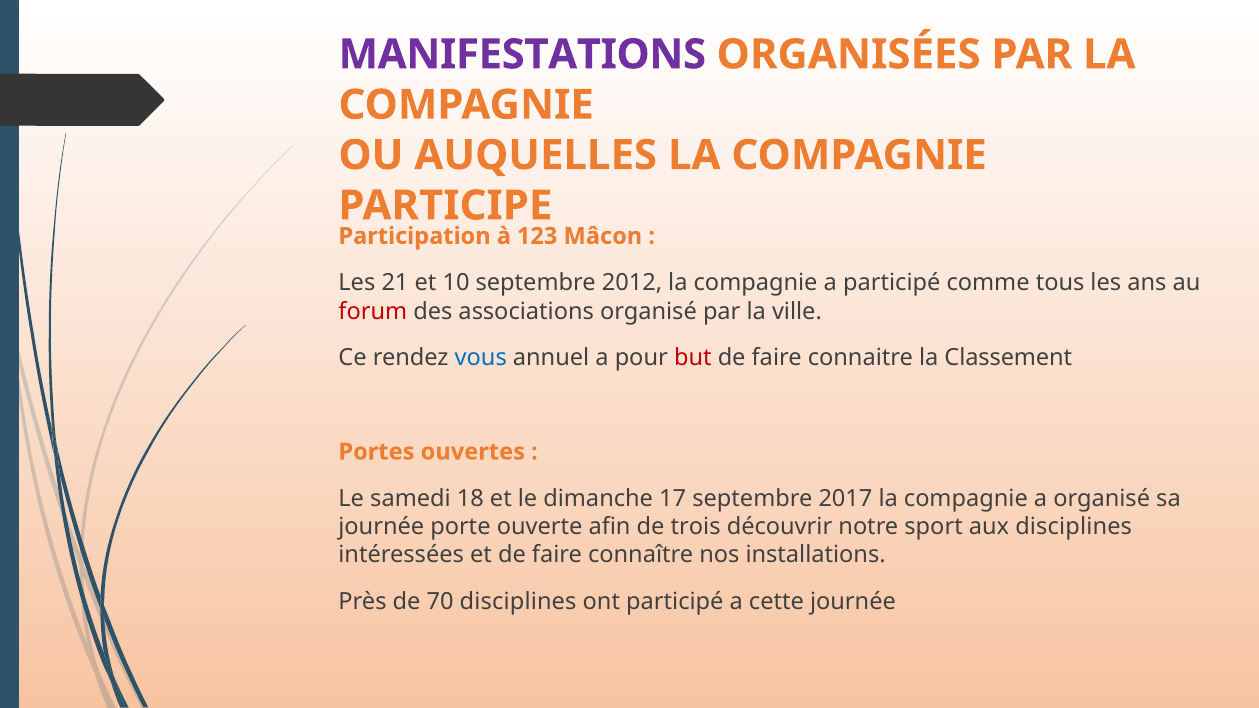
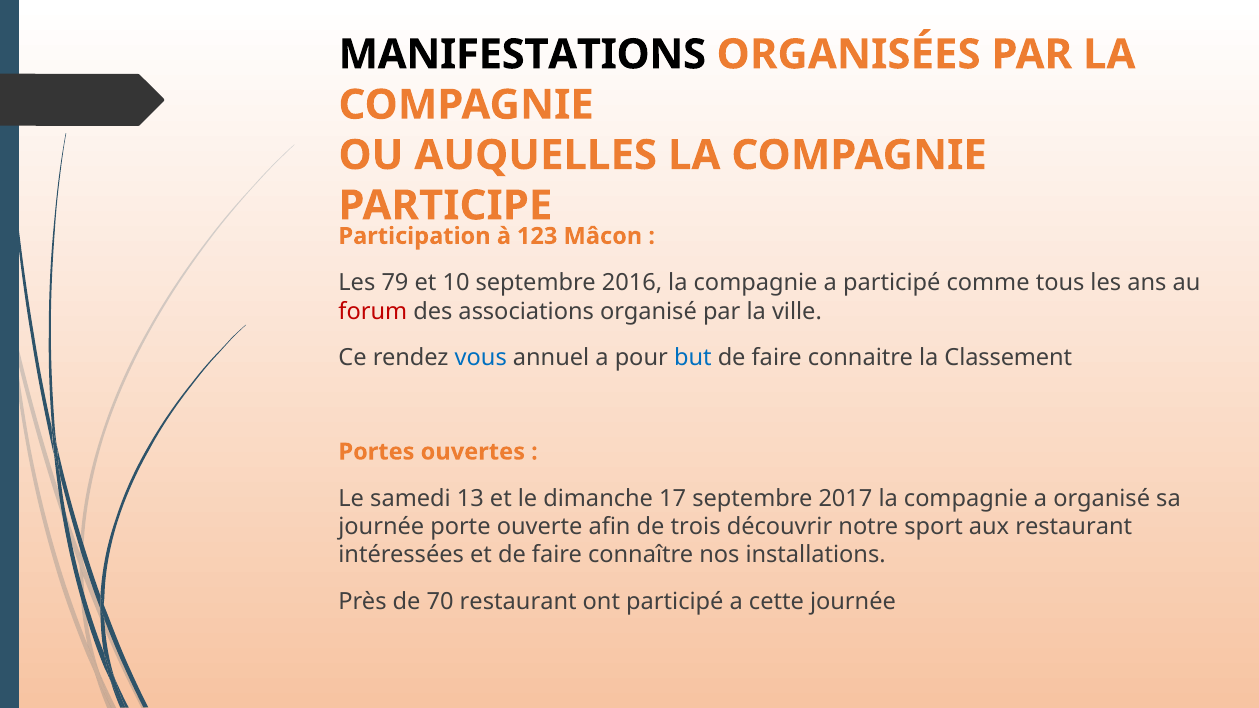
MANIFESTATIONS colour: purple -> black (522, 55)
21: 21 -> 79 (395, 283)
2012: 2012 -> 2016 (632, 283)
but colour: red -> blue (693, 358)
18: 18 -> 13 (470, 499)
aux disciplines: disciplines -> restaurant (1074, 527)
70 disciplines: disciplines -> restaurant (518, 602)
